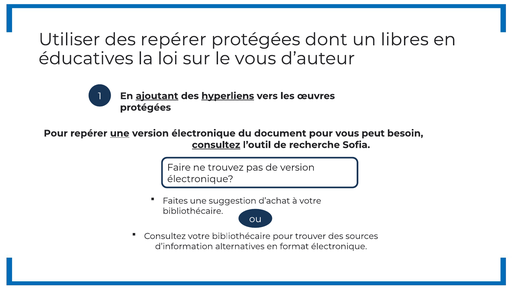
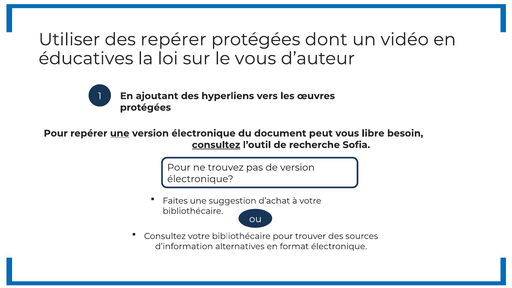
libres: libres -> vidéo (405, 39)
ajoutant underline: present -> none (157, 96)
hyperliens underline: present -> none (228, 96)
document pour: pour -> peut (321, 133)
peut: peut -> libre (373, 133)
Faire: Faire -> Pour (179, 167)
